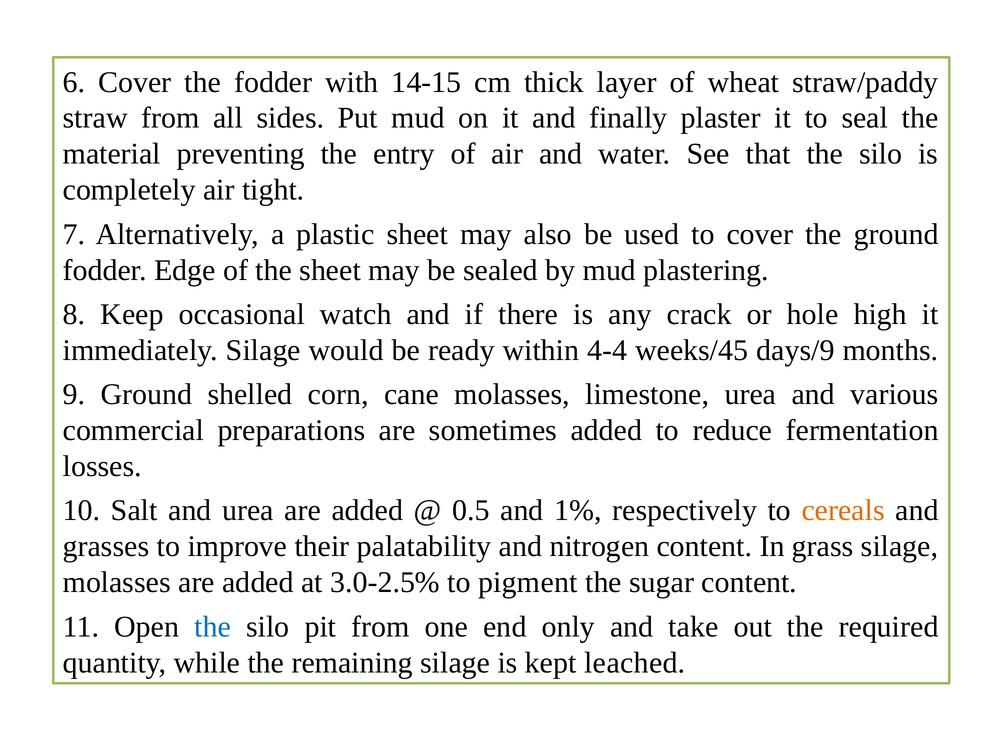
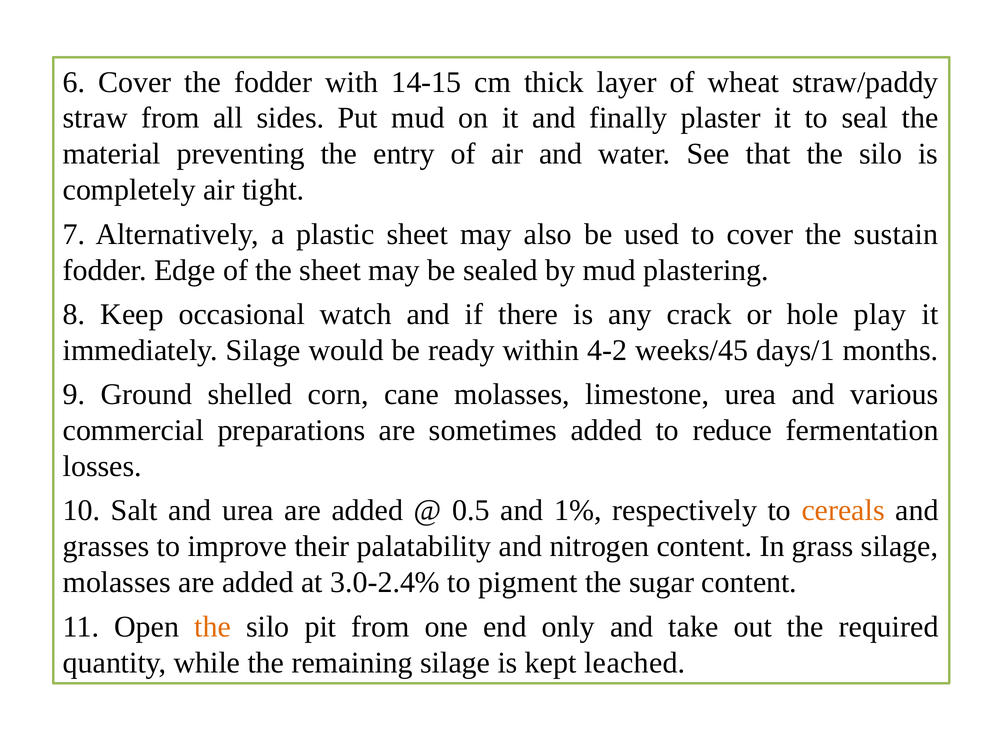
the ground: ground -> sustain (896, 234)
high: high -> play (880, 315)
4-4: 4-4 -> 4-2 (607, 351)
days/9: days/9 -> days/1 (795, 351)
3.0-2.5%: 3.0-2.5% -> 3.0-2.4% (385, 583)
the colour: blue -> orange (213, 627)
